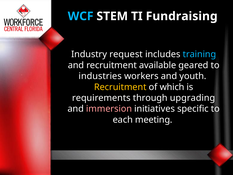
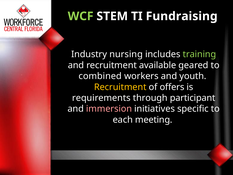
WCF colour: light blue -> light green (81, 16)
request: request -> nursing (126, 54)
training colour: light blue -> light green (199, 54)
industries: industries -> combined (100, 76)
which: which -> offers (172, 87)
upgrading: upgrading -> participant (193, 98)
